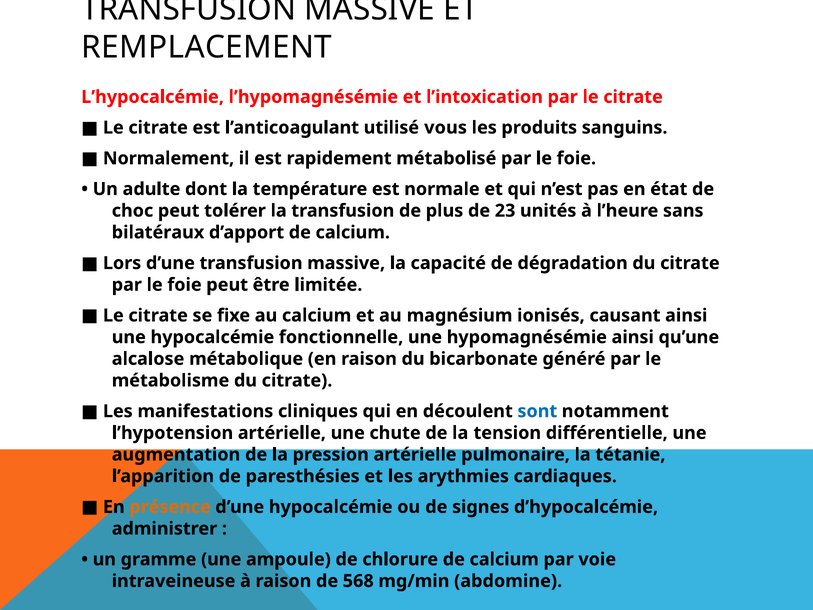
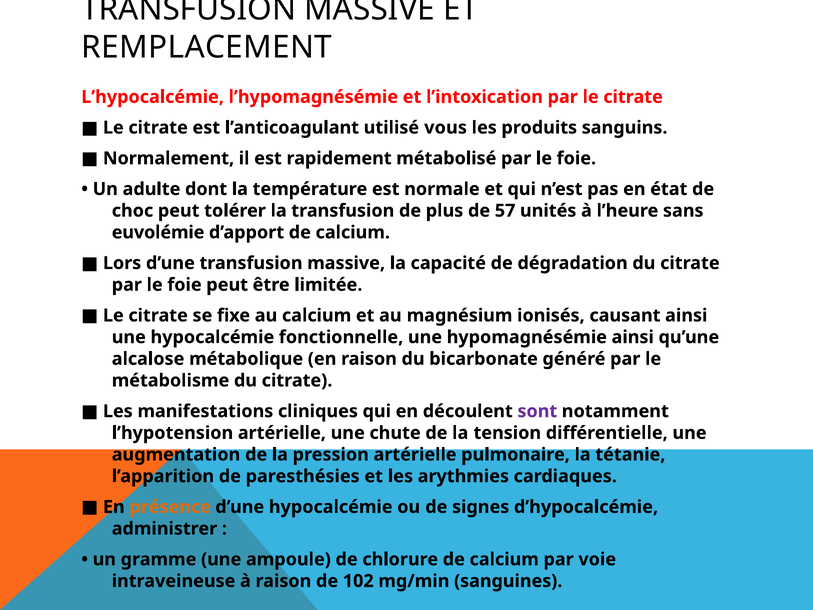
23: 23 -> 57 (505, 211)
bilatéraux: bilatéraux -> euvolémie (158, 232)
sont colour: blue -> purple (537, 411)
568: 568 -> 102 (358, 581)
abdomine: abdomine -> sanguines (508, 581)
